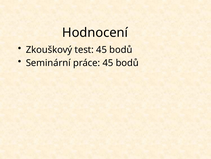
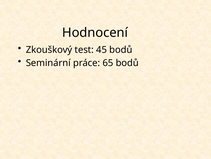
práce 45: 45 -> 65 (108, 63)
